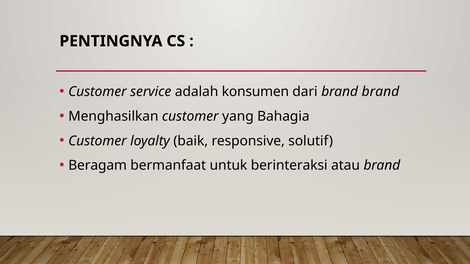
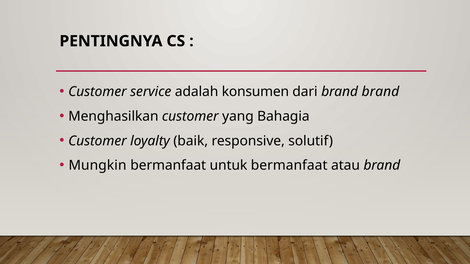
Beragam: Beragam -> Mungkin (97, 166)
untuk berinteraksi: berinteraksi -> bermanfaat (289, 166)
